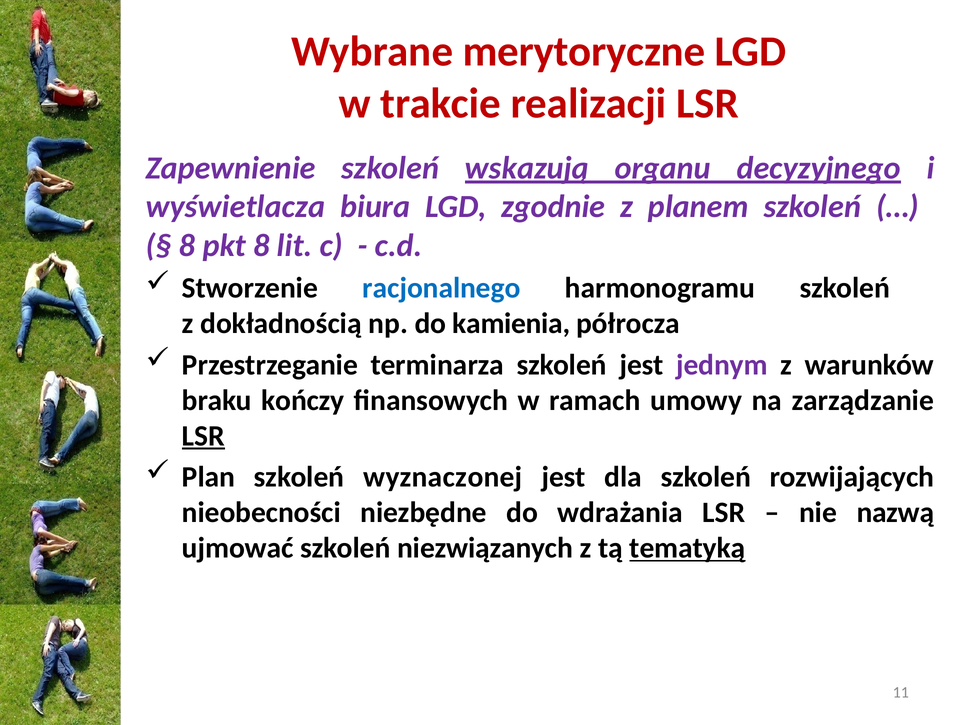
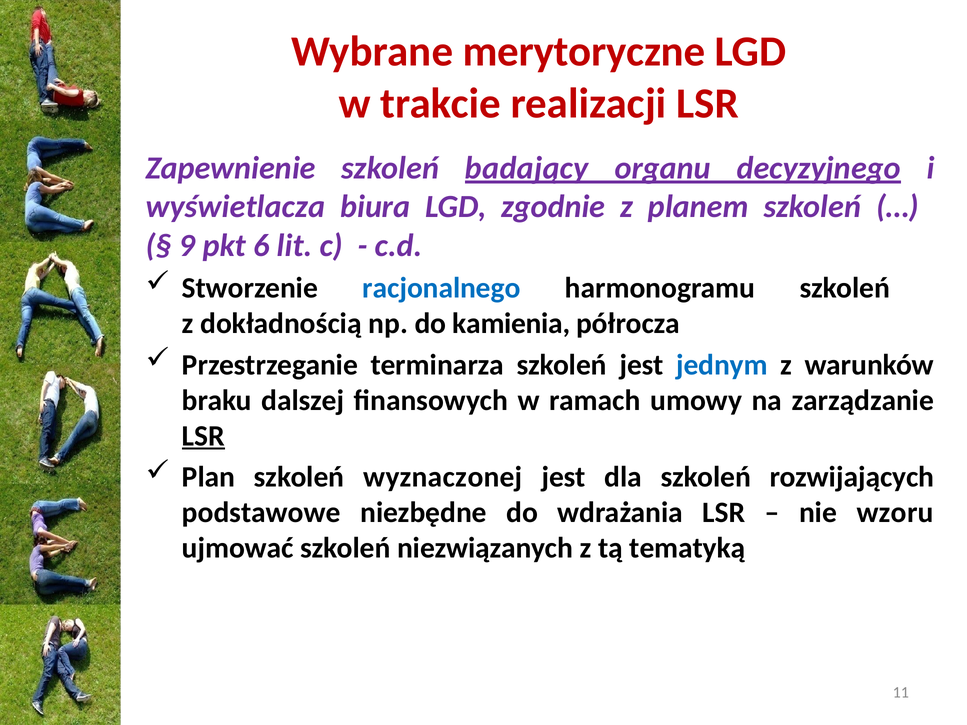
wskazują: wskazują -> badający (527, 168)
8: 8 -> 9 (187, 246)
pkt 8: 8 -> 6 (261, 246)
jednym colour: purple -> blue (722, 365)
kończy: kończy -> dalszej (303, 401)
nieobecności: nieobecności -> podstawowe (261, 513)
nazwą: nazwą -> wzoru (895, 513)
tematyką underline: present -> none (687, 548)
